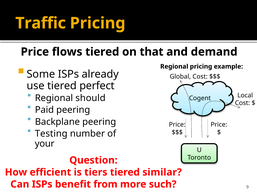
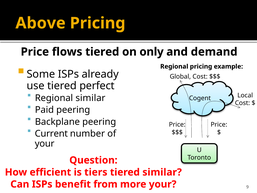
Traffic: Traffic -> Above (41, 23)
that: that -> only (152, 52)
Regional should: should -> similar (90, 98)
Testing: Testing -> Current (51, 133)
more such: such -> your (163, 184)
